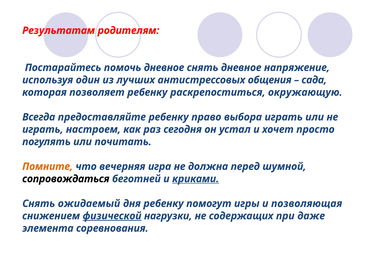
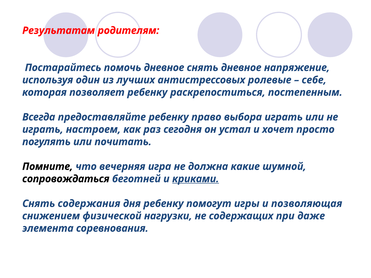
общения: общения -> ролевые (270, 80)
сада: сада -> себе (314, 80)
окружающую: окружающую -> постепенным (305, 92)
Помните colour: orange -> black (48, 167)
перед: перед -> какие (245, 167)
ожидаемый: ожидаемый -> содержания (89, 204)
физической underline: present -> none (112, 216)
